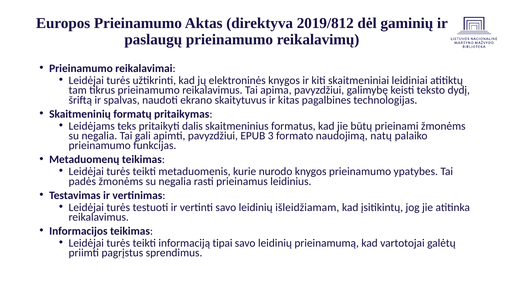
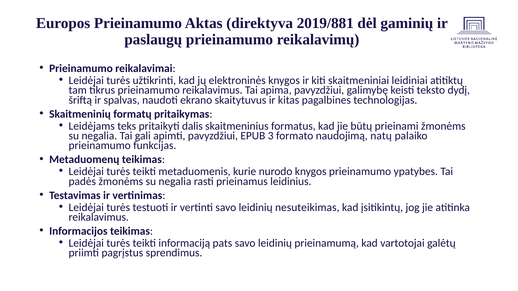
2019/812: 2019/812 -> 2019/881 (325, 23)
išleidžiamam: išleidžiamam -> nesuteikimas (307, 208)
tipai: tipai -> pats (222, 243)
